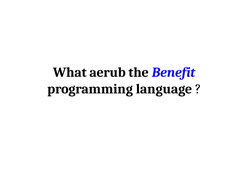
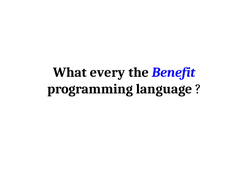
aerub: aerub -> every (108, 72)
